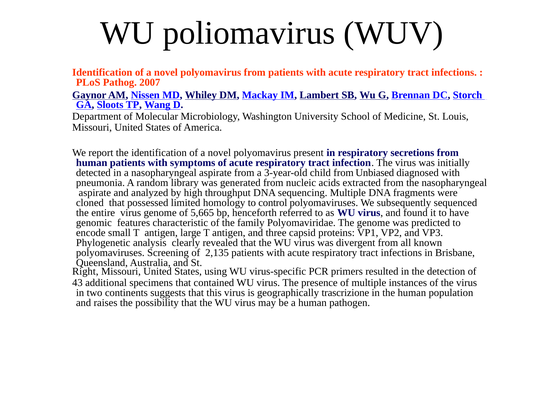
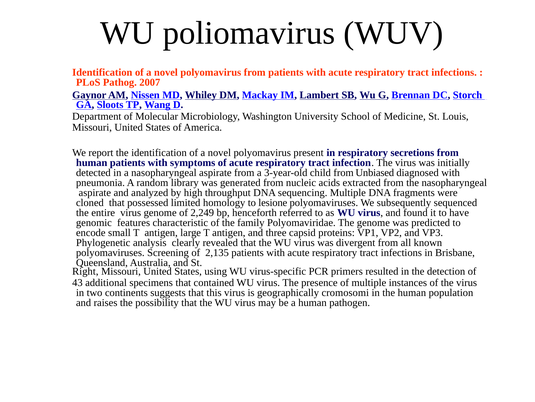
control: control -> lesione (273, 202)
5,665: 5,665 -> 2,249 (202, 212)
trascrizione: trascrizione -> cromosomi (345, 292)
